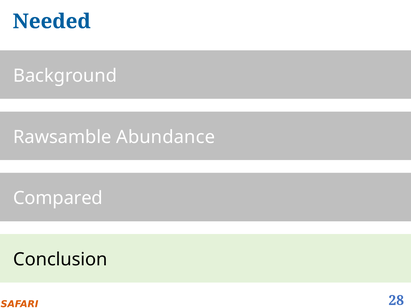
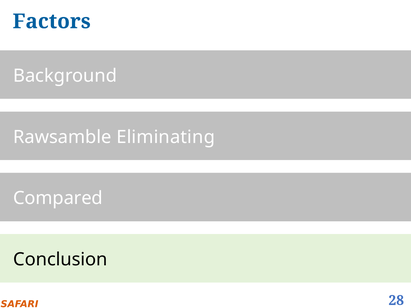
Needed: Needed -> Factors (52, 21)
Abundance: Abundance -> Eliminating (166, 137)
